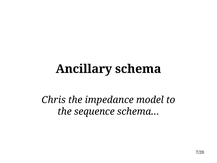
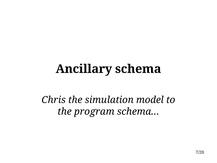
impedance: impedance -> simulation (109, 100)
sequence: sequence -> program (94, 111)
